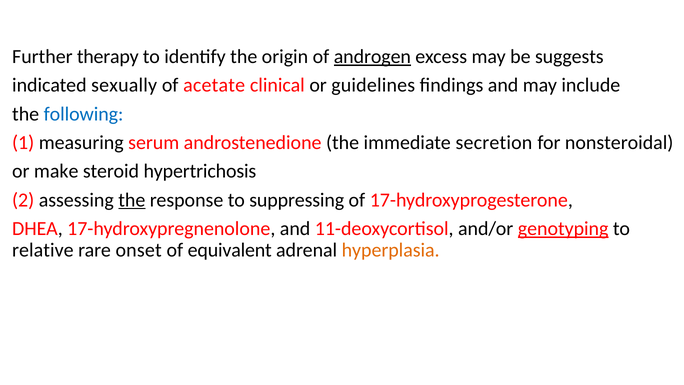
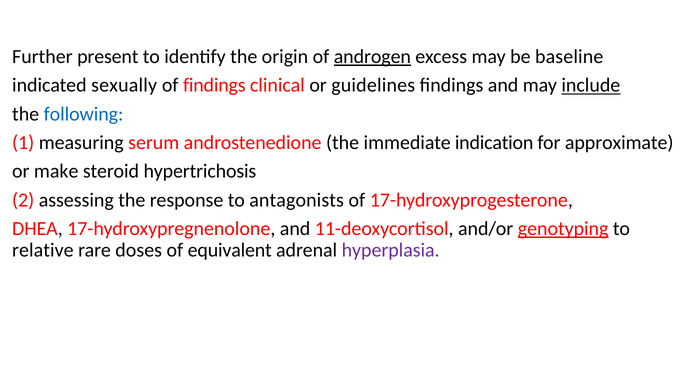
therapy: therapy -> present (108, 57)
suggests: suggests -> baseline (569, 57)
of acetate: acetate -> findings (214, 85)
include underline: none -> present (591, 85)
secretion: secretion -> indication (494, 143)
nonsteroidal: nonsteroidal -> approximate (619, 143)
the underline: present -> none (132, 200)
suppressing: suppressing -> antagonists (297, 200)
onset: onset -> doses (139, 250)
hyperplasia colour: orange -> purple (391, 250)
